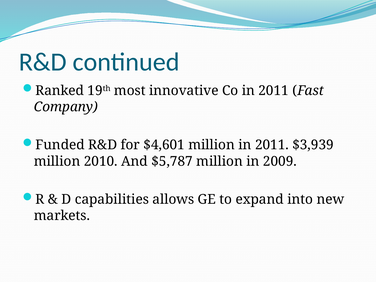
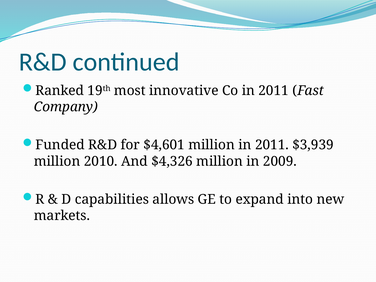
$5,787: $5,787 -> $4,326 (172, 161)
